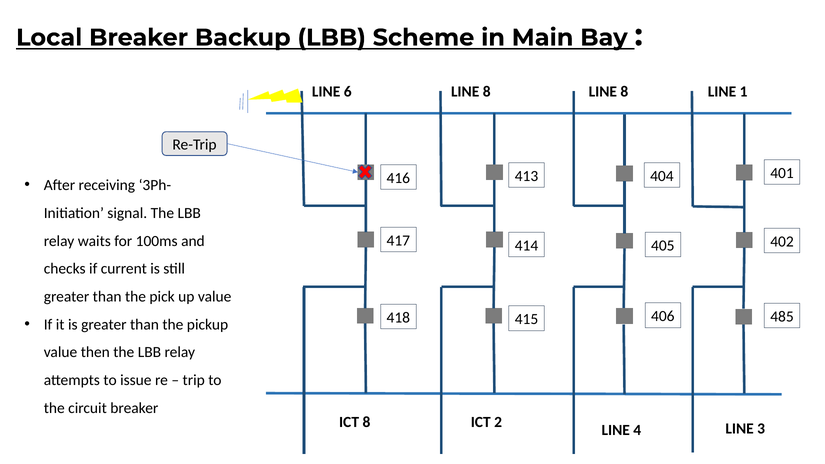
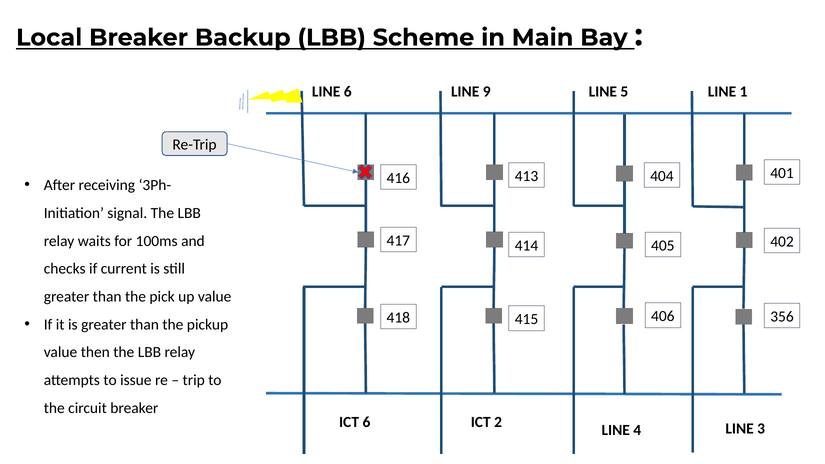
6 LINE 8: 8 -> 9 (487, 92)
8: 8 -> 5 (624, 92)
485: 485 -> 356 (782, 317)
ICT 8: 8 -> 6 (366, 422)
